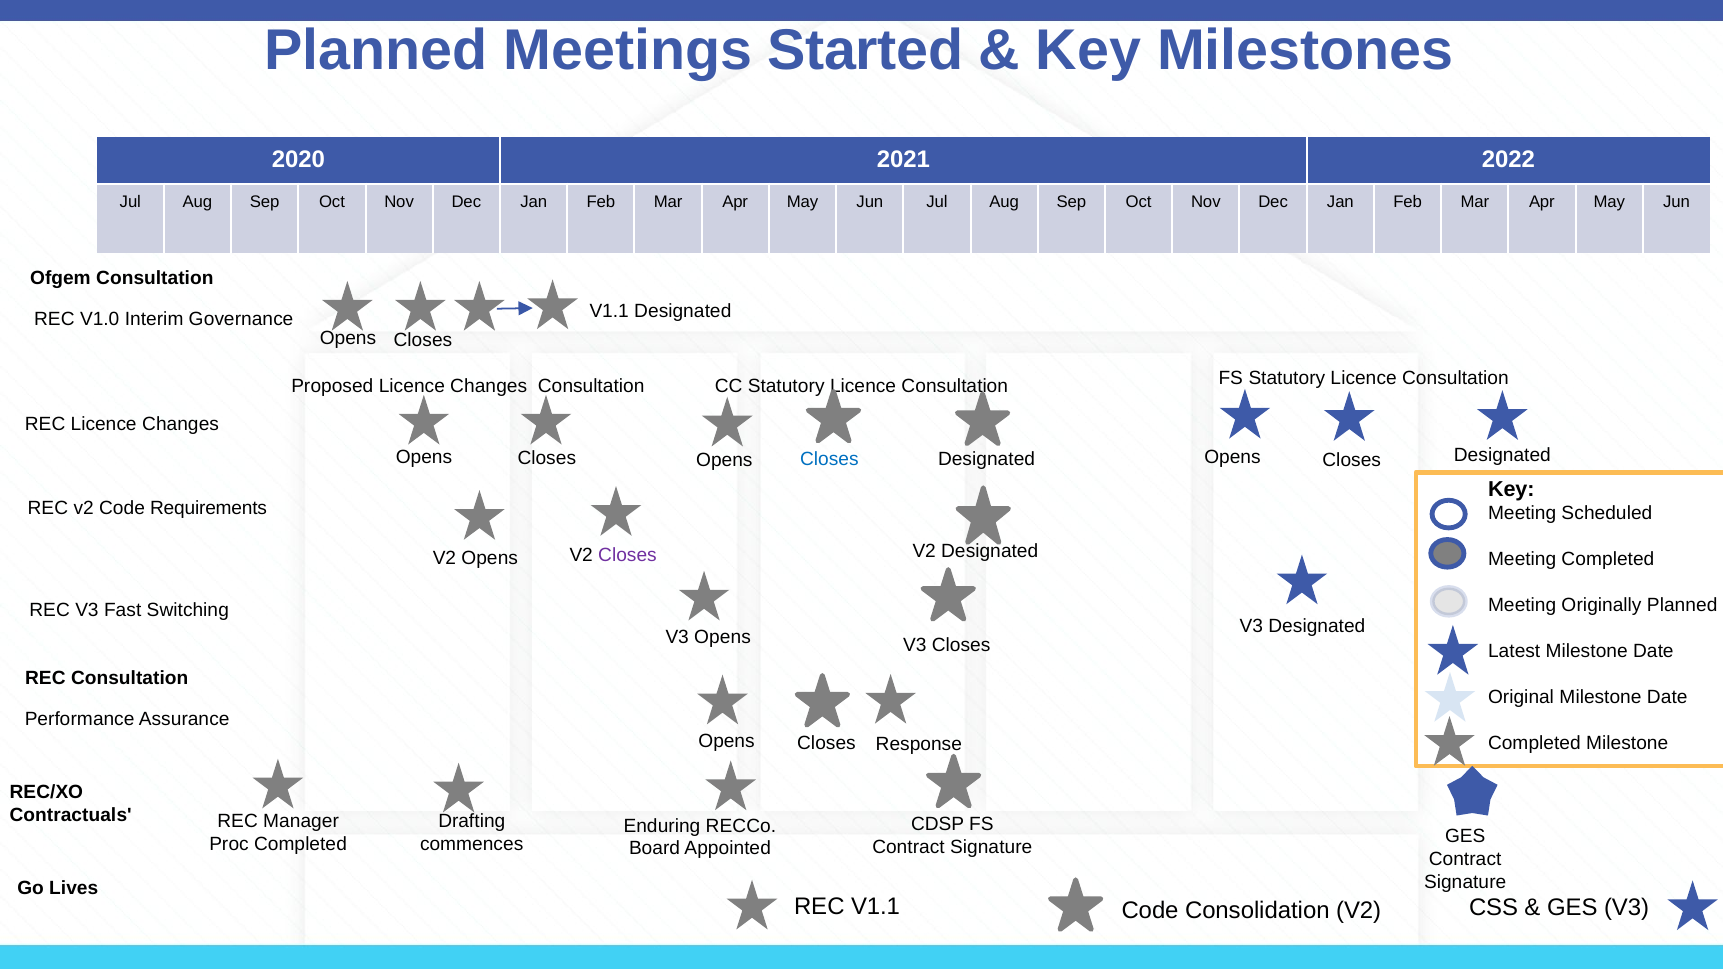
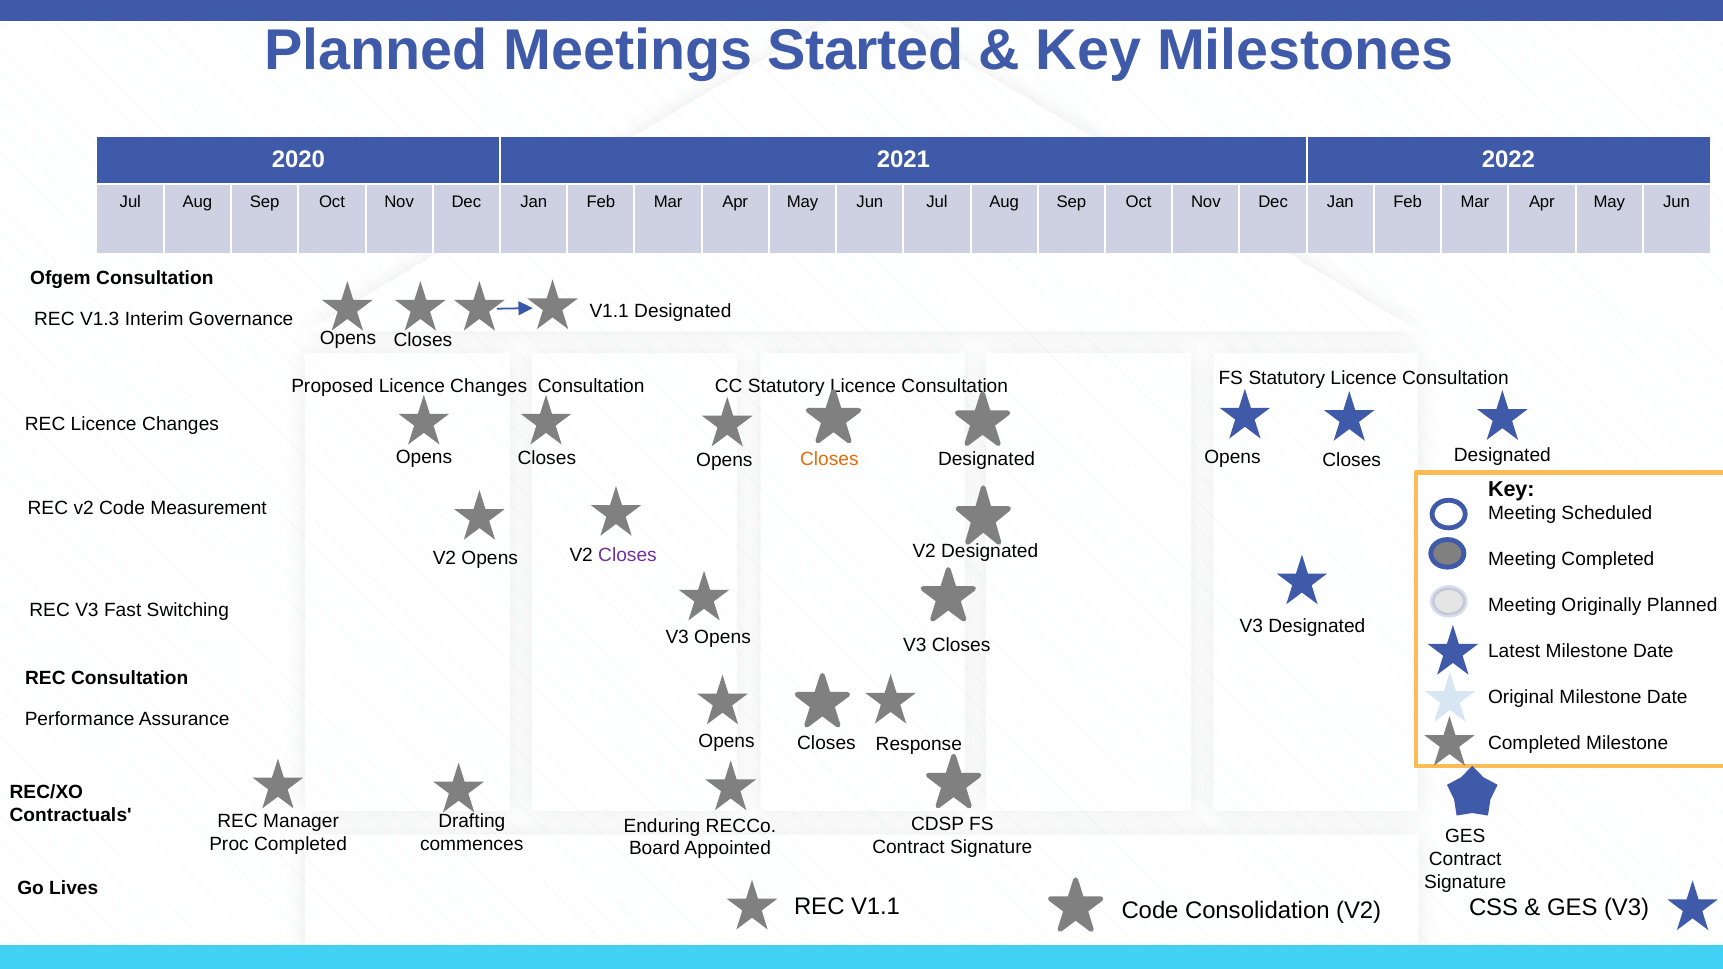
V1.0: V1.0 -> V1.3 (100, 319)
Closes colour: blue -> orange (829, 459)
Requirements: Requirements -> Measurement (209, 509)
